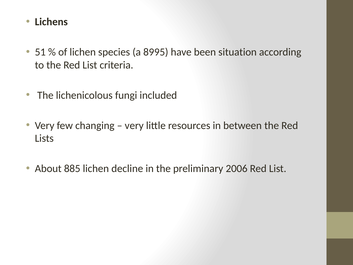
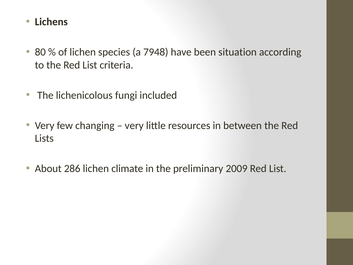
51: 51 -> 80 (40, 52)
8995: 8995 -> 7948 (156, 52)
885: 885 -> 286 (72, 168)
decline: decline -> climate (127, 168)
2006: 2006 -> 2009 (237, 168)
